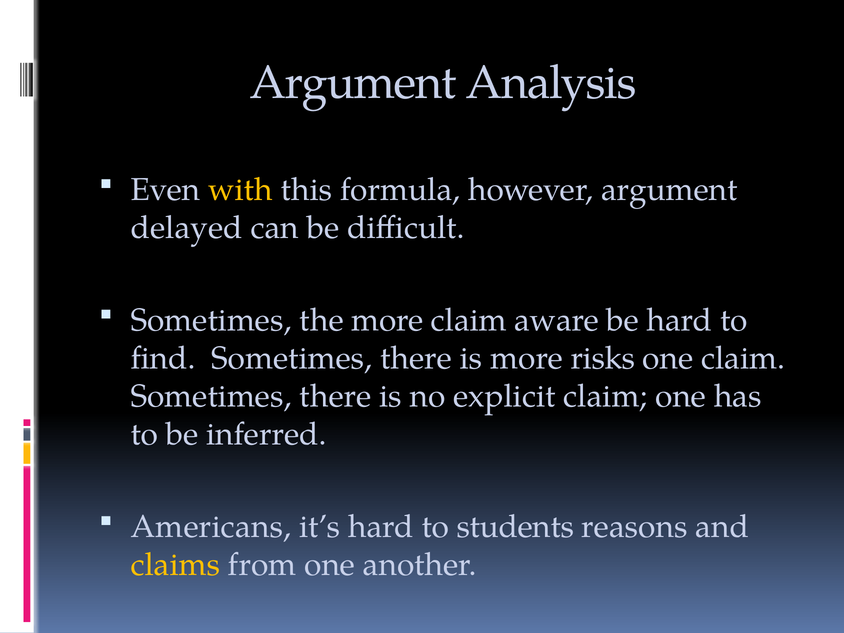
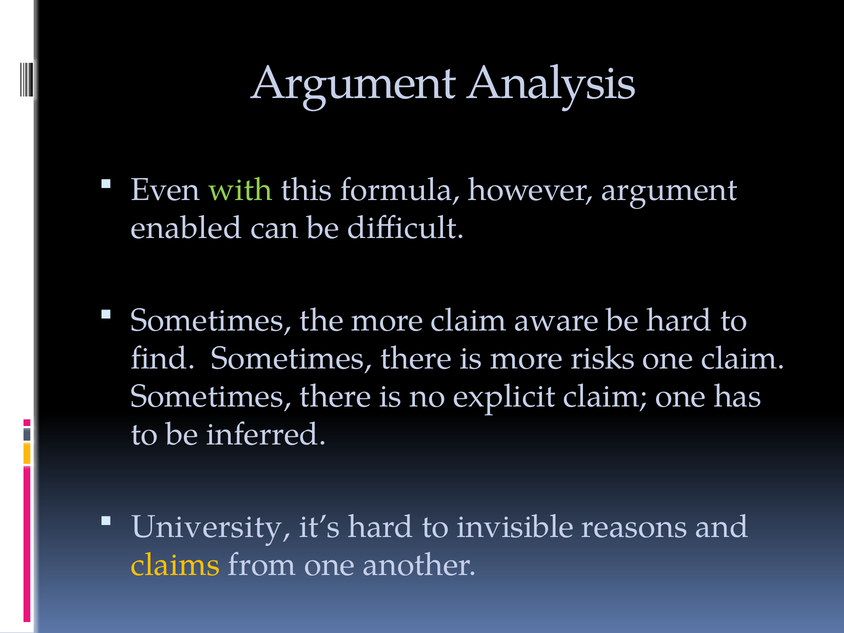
with colour: yellow -> light green (240, 190)
delayed: delayed -> enabled (187, 228)
Americans: Americans -> University (211, 527)
students: students -> invisible (515, 527)
